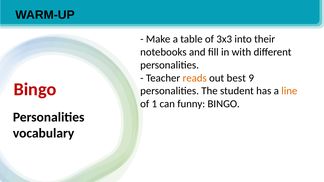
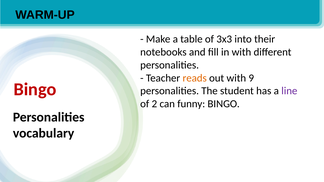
out best: best -> with (236, 78)
line colour: orange -> purple (289, 91)
1: 1 -> 2 (154, 104)
